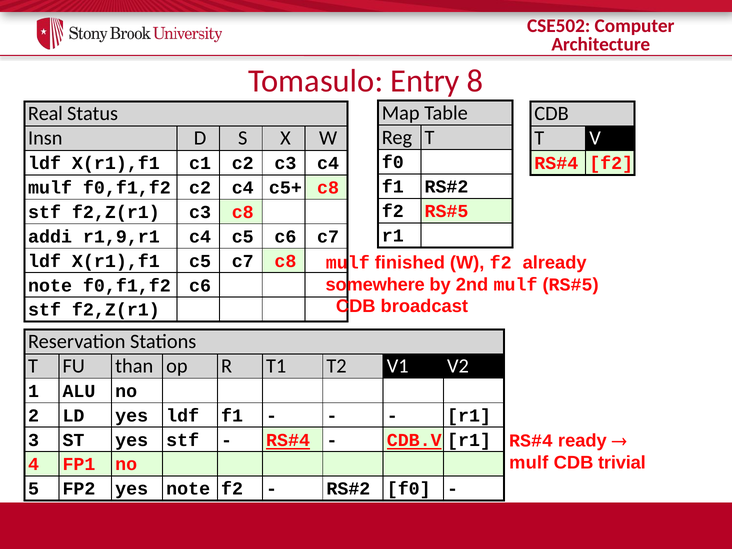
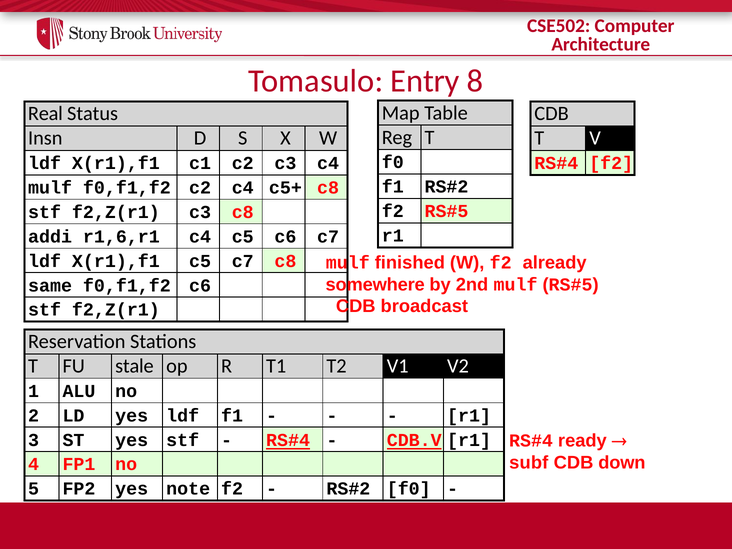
r1,9,r1: r1,9,r1 -> r1,6,r1 (121, 237)
note: note -> same (50, 285)
than: than -> stale (134, 366)
mulf: mulf -> subf (529, 463)
trivial: trivial -> down (622, 463)
